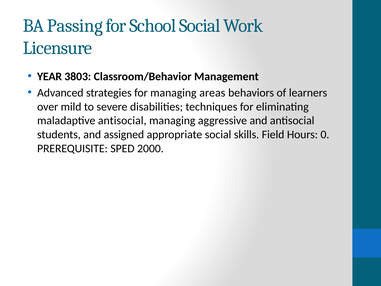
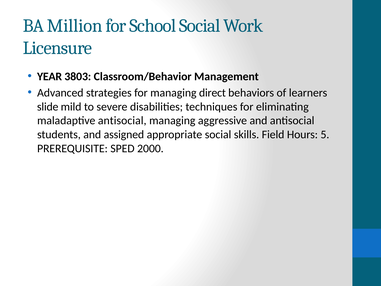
Passing: Passing -> Million (75, 26)
areas: areas -> direct (212, 93)
over: over -> slide (48, 107)
0: 0 -> 5 (325, 134)
